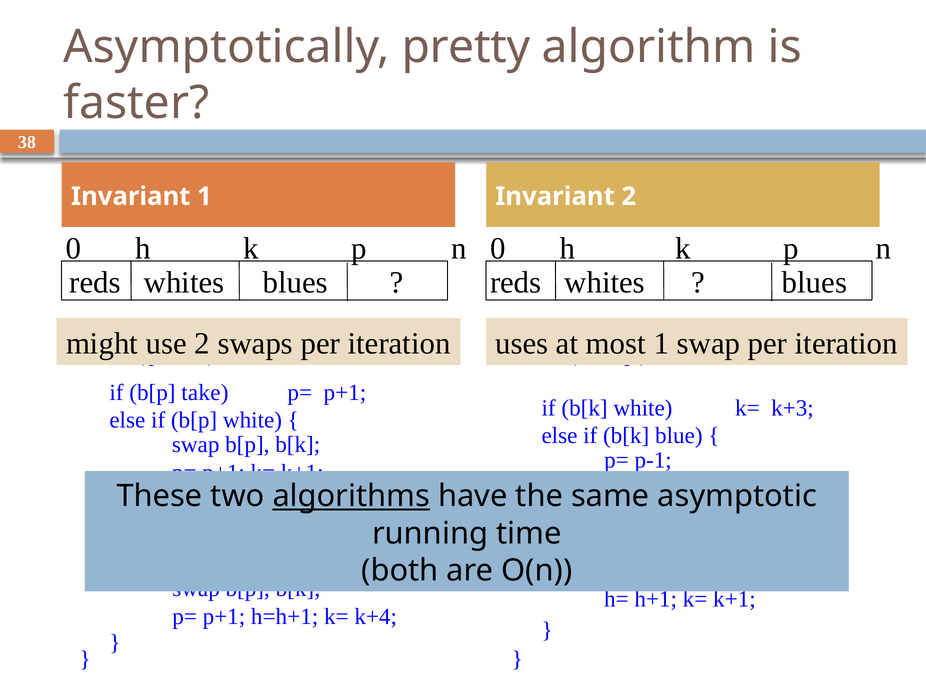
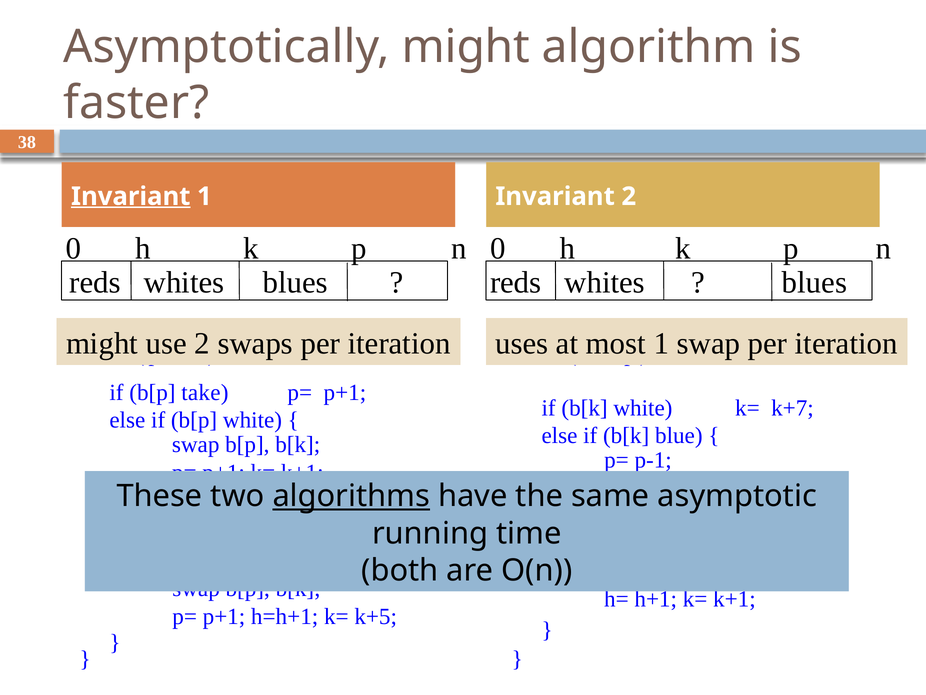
Asymptotically pretty: pretty -> might (466, 47)
Invariant underline: none -> present (131, 196)
k+3: k+3 -> k+7 (792, 408)
k+4: k+4 -> k+5 (376, 616)
